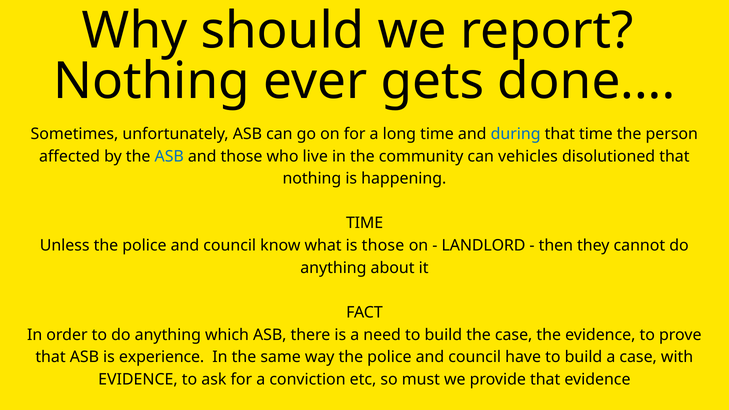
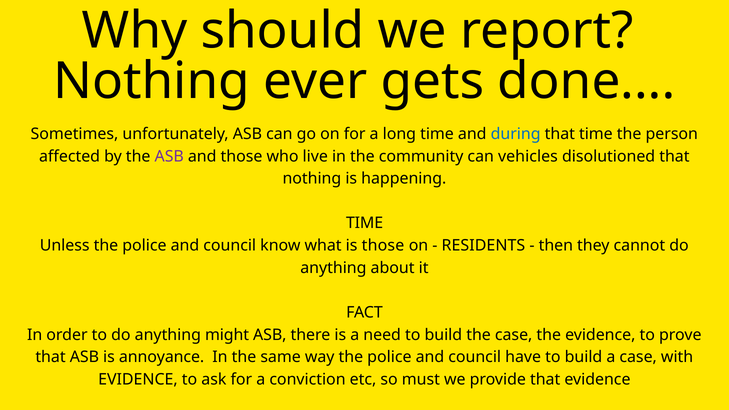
ASB colour: blue -> purple (169, 156)
LANDLORD: LANDLORD -> RESIDENTS (483, 246)
which: which -> might (227, 335)
experience: experience -> annoyance (162, 357)
